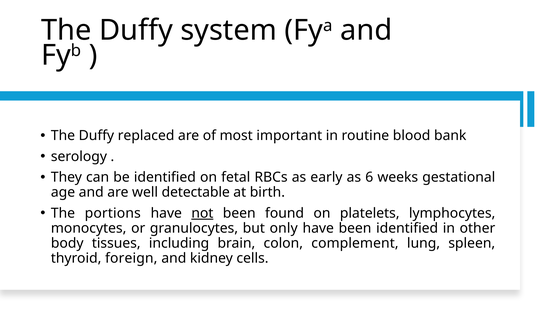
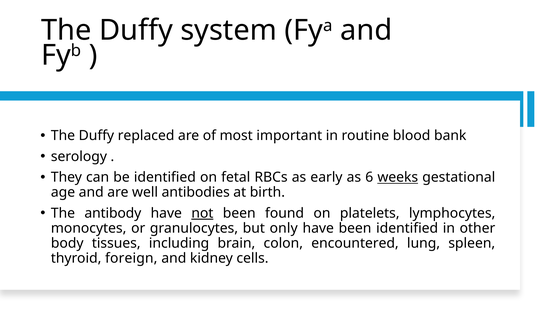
weeks underline: none -> present (398, 178)
detectable: detectable -> antibodies (196, 193)
portions: portions -> antibody (113, 213)
complement: complement -> encountered (355, 243)
